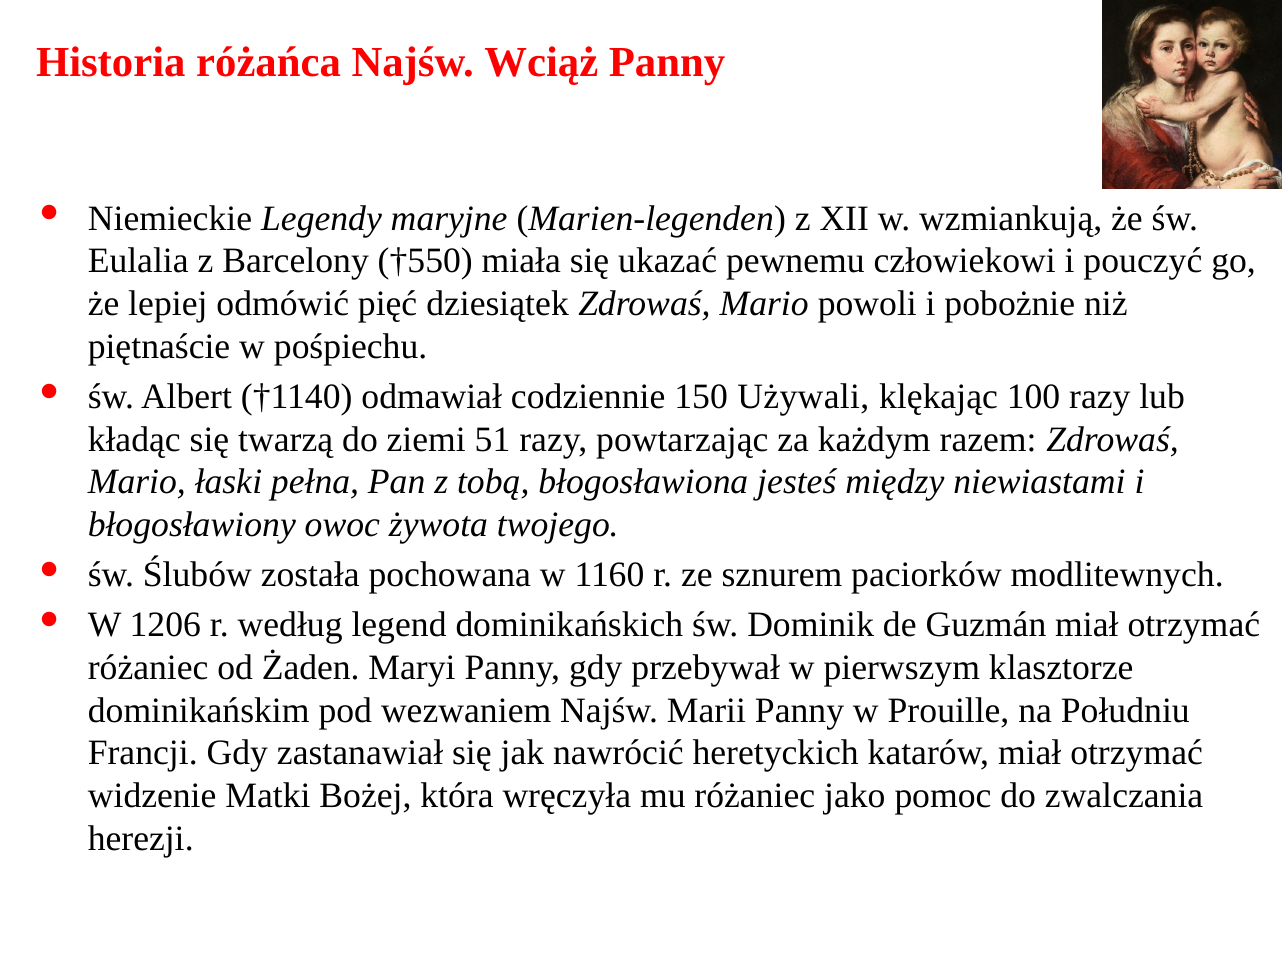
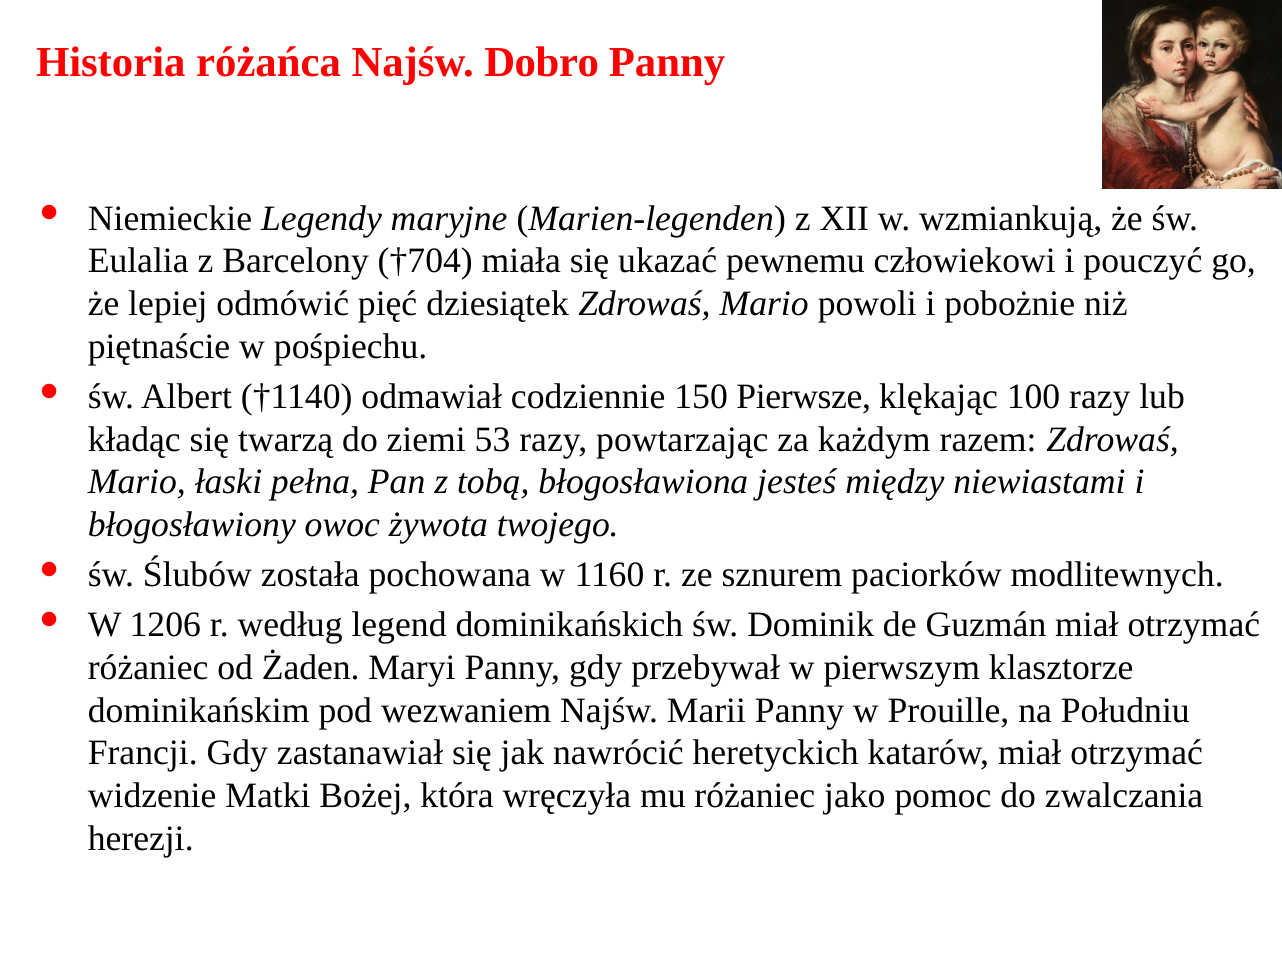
Wciąż: Wciąż -> Dobro (542, 63)
†550: †550 -> †704 (425, 261)
Używali: Używali -> Pierwsze (804, 396)
51: 51 -> 53 (493, 439)
